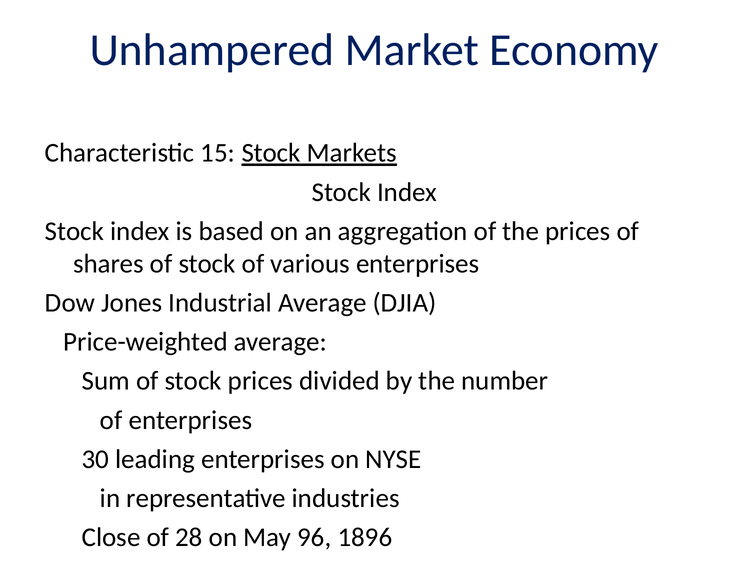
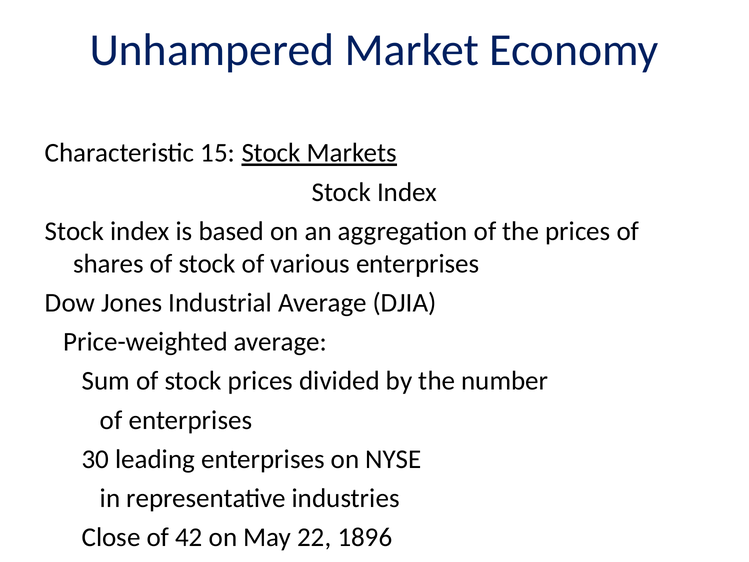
28: 28 -> 42 (189, 537)
96: 96 -> 22 (314, 537)
